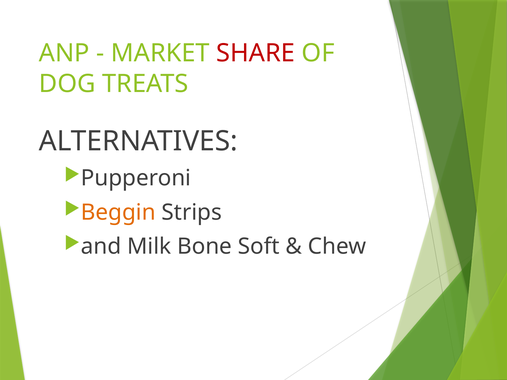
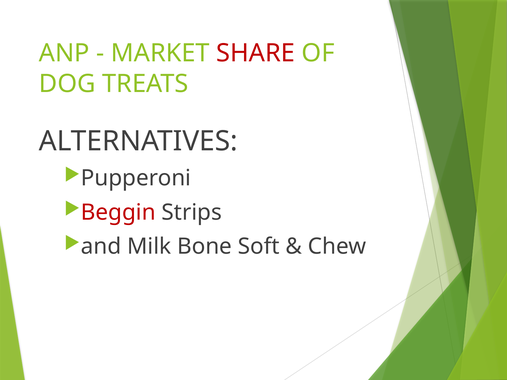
Beggin colour: orange -> red (118, 212)
